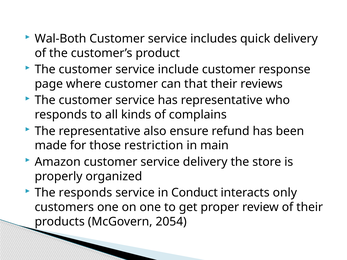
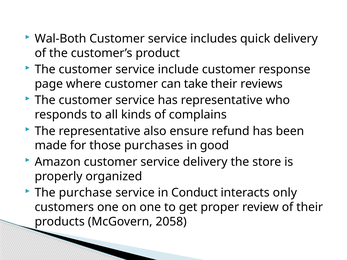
that: that -> take (196, 84)
restriction: restriction -> purchases (154, 146)
main: main -> good (214, 146)
The responds: responds -> purchase (85, 193)
2054: 2054 -> 2058 (171, 222)
